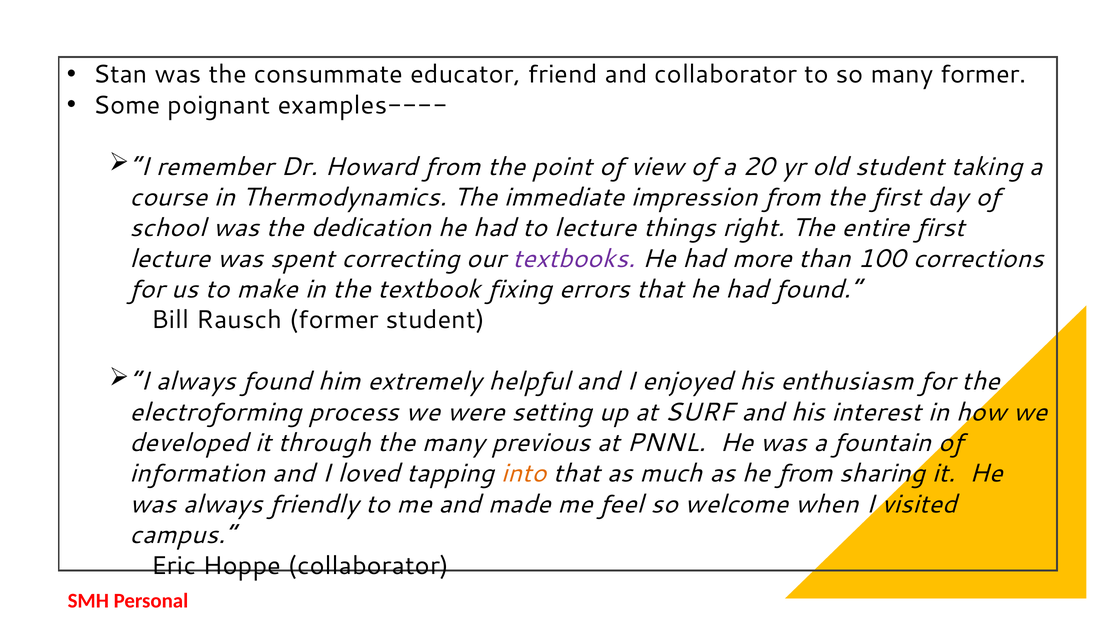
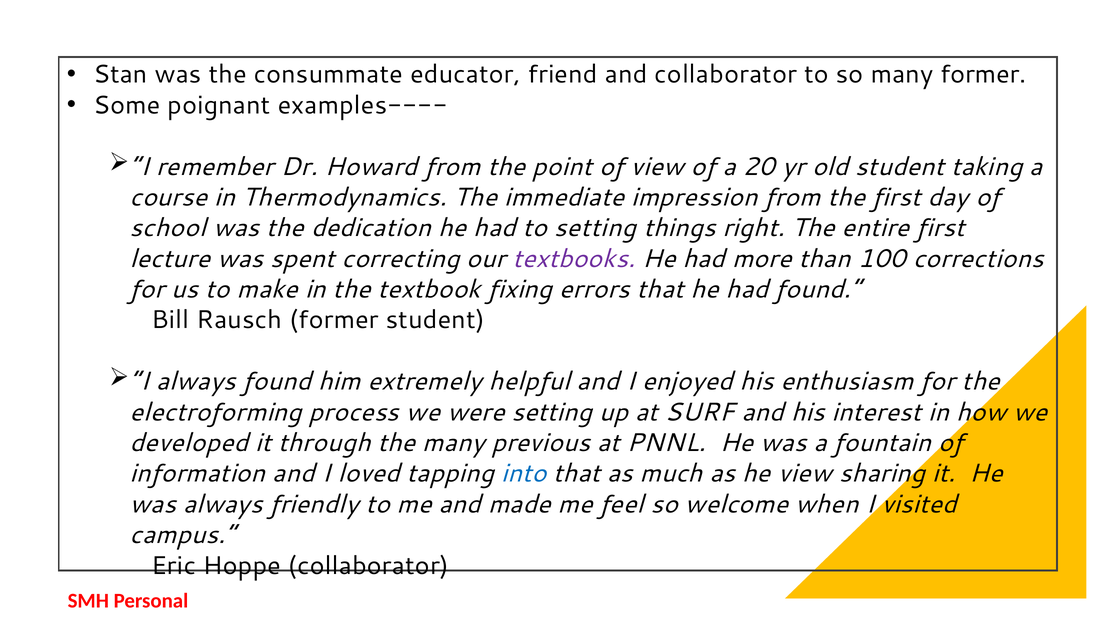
to lecture: lecture -> setting (595, 228)
into colour: orange -> blue (524, 473)
he from: from -> view (805, 473)
